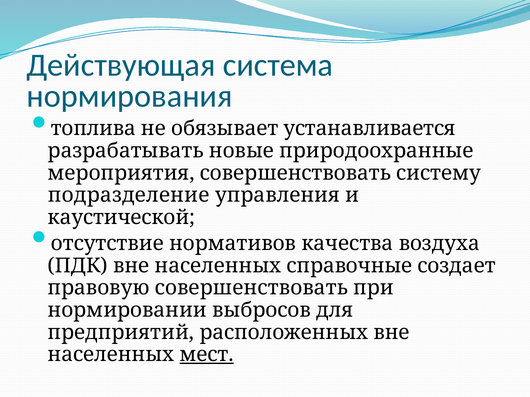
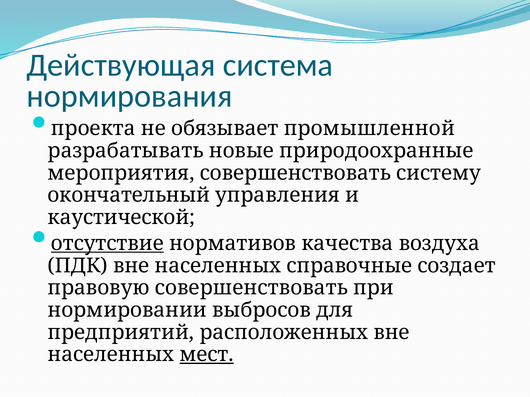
топлива: топлива -> проекта (93, 129)
устанавливается: устанавливается -> промышленной (369, 129)
подразделение: подразделение -> окончательный (129, 195)
отсутствие underline: none -> present (107, 244)
